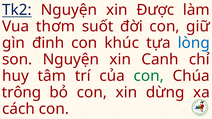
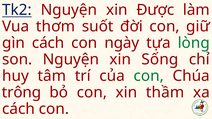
gìn đinh: đinh -> cách (48, 43)
khúc: khúc -> ngày (122, 43)
lòng colour: blue -> green (194, 43)
Canh: Canh -> Sống (160, 60)
dừng: dừng -> thầm (165, 93)
